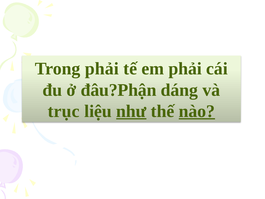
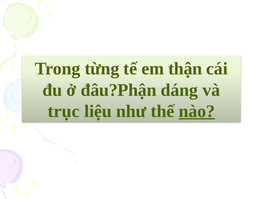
Trong phải: phải -> từng (102, 69)
em phải: phải -> thận (185, 69)
như underline: present -> none (131, 111)
